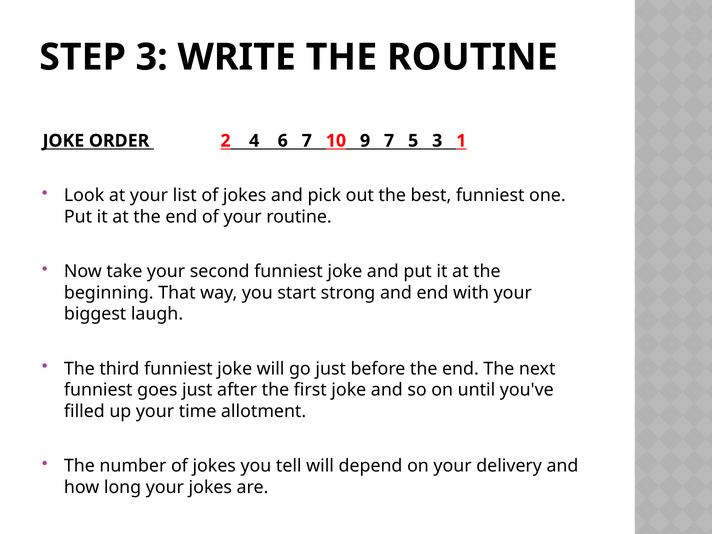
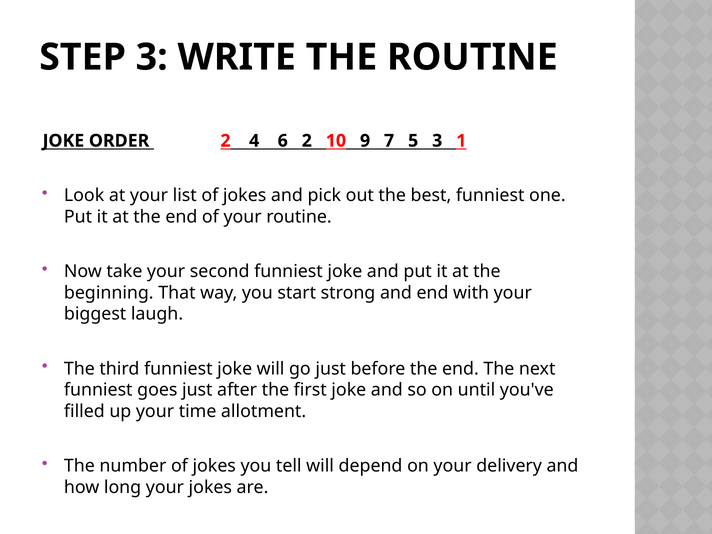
6 7: 7 -> 2 (307, 141)
